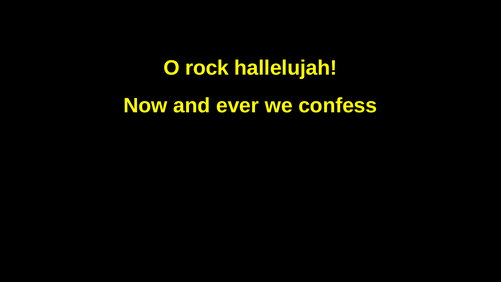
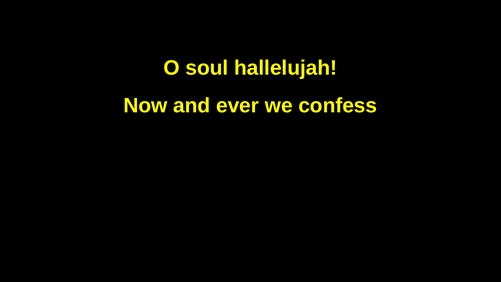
rock: rock -> soul (207, 68)
